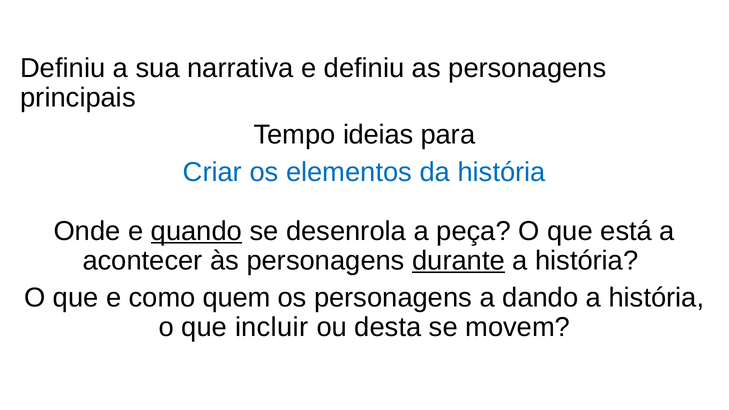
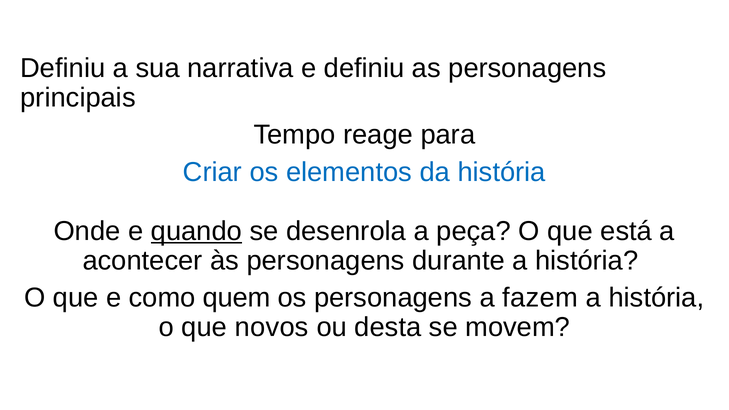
ideias: ideias -> reage (378, 135)
durante underline: present -> none (458, 261)
dando: dando -> fazem (540, 298)
incluir: incluir -> novos (272, 327)
